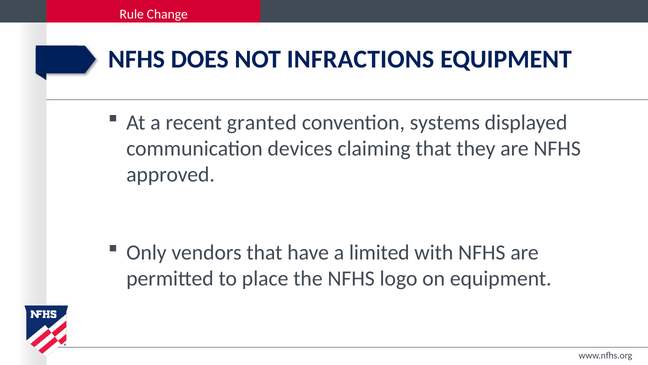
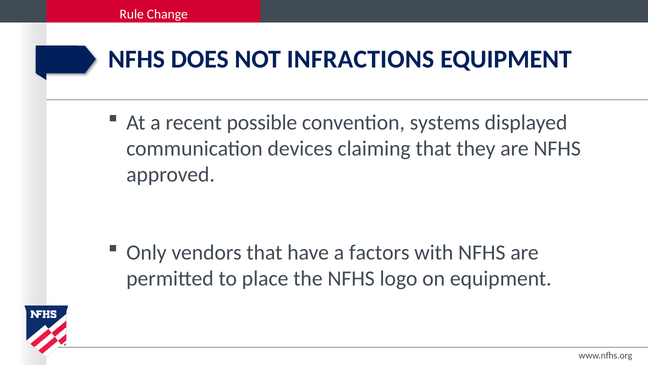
granted: granted -> possible (262, 123)
limited: limited -> factors (379, 252)
